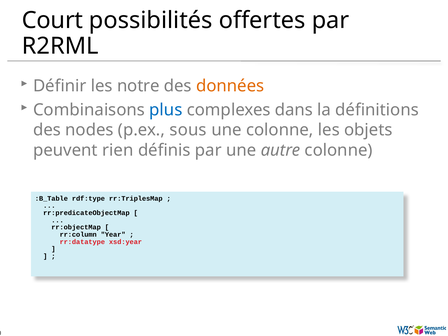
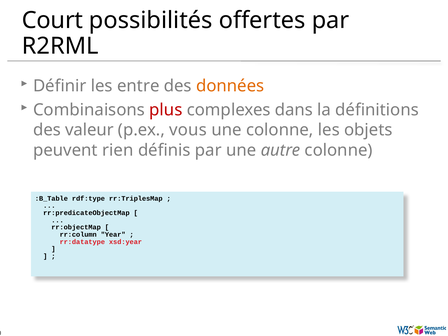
notre: notre -> entre (138, 86)
plus colour: blue -> red (166, 110)
nodes: nodes -> valeur (89, 130)
sous: sous -> vous (188, 130)
